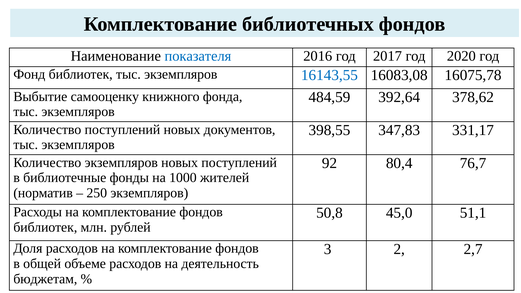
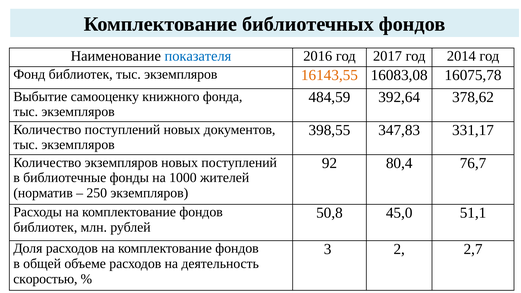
2020: 2020 -> 2014 (461, 56)
16143,55 colour: blue -> orange (329, 75)
бюджетам: бюджетам -> скоростью (45, 279)
